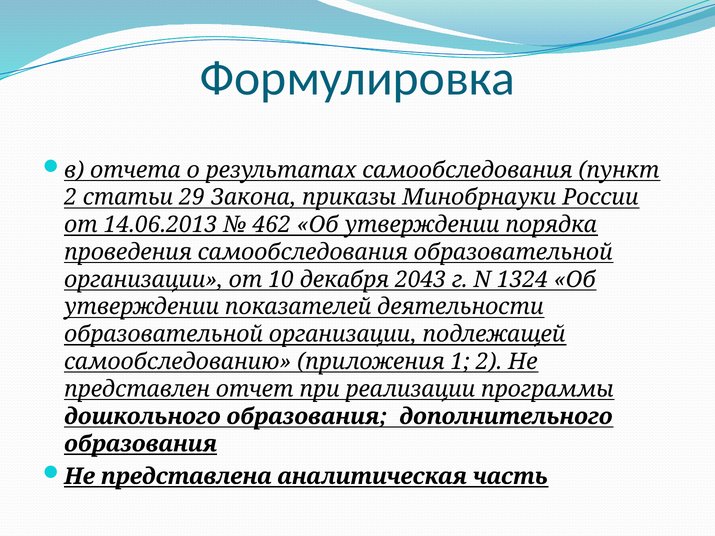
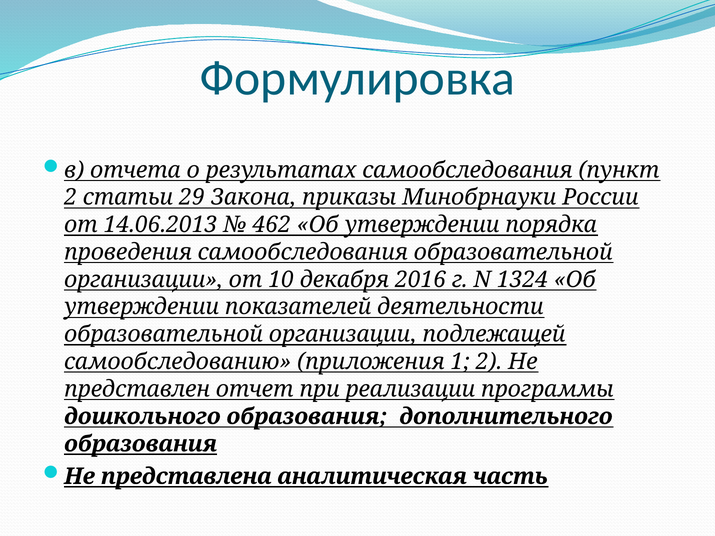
2043: 2043 -> 2016 (421, 280)
